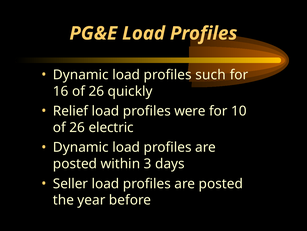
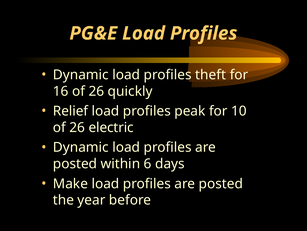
such: such -> theft (211, 75)
were: were -> peak (190, 111)
3: 3 -> 6 (148, 163)
Seller: Seller -> Make (70, 183)
